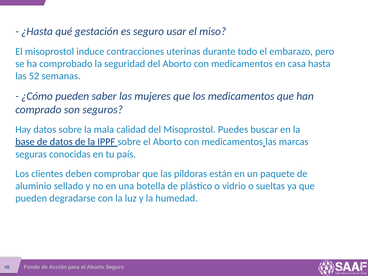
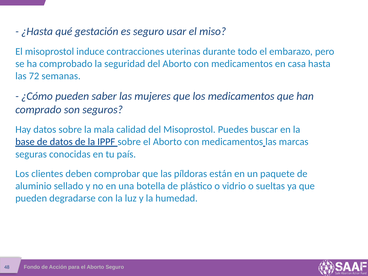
52: 52 -> 72 (34, 76)
